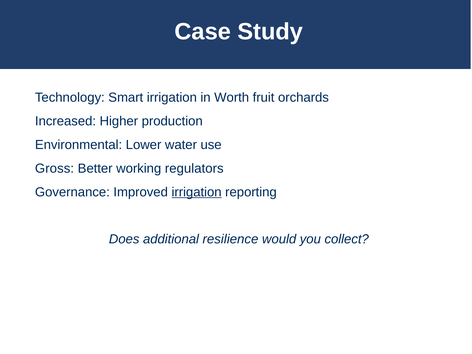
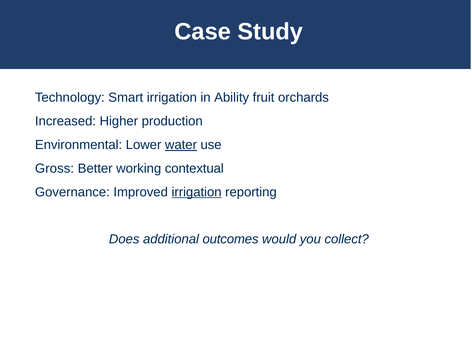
Worth: Worth -> Ability (232, 98)
water underline: none -> present (181, 145)
regulators: regulators -> contextual (194, 168)
resilience: resilience -> outcomes (231, 239)
